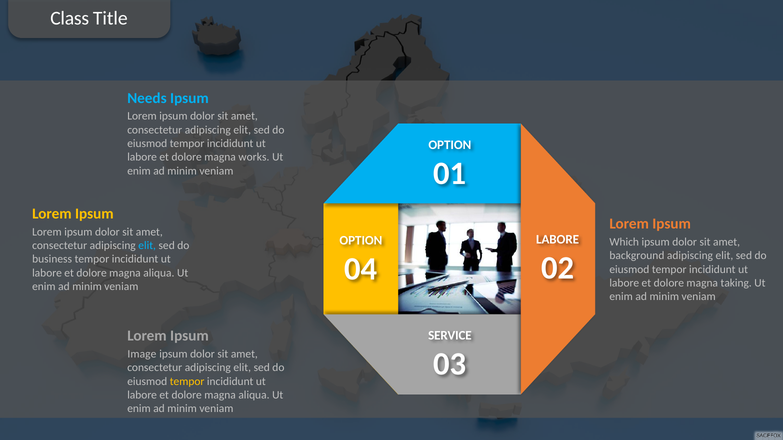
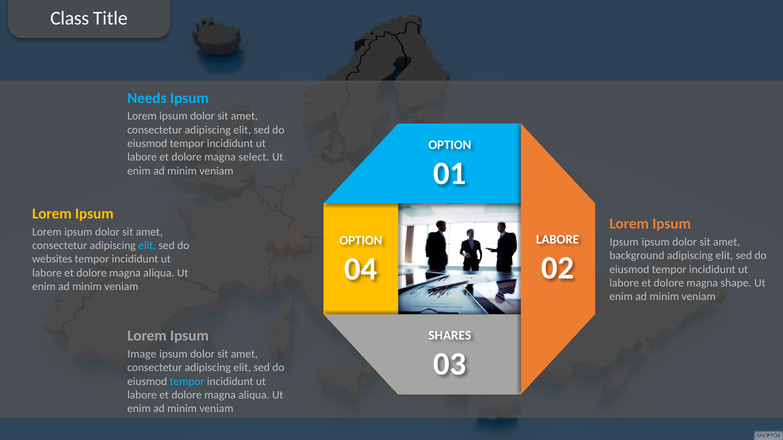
works: works -> select (254, 157)
Which: Which -> Ipsum (624, 242)
business: business -> websites (52, 259)
taking: taking -> shape (736, 283)
SERVICE: SERVICE -> SHARES (450, 336)
tempor colour: yellow -> light blue (187, 382)
